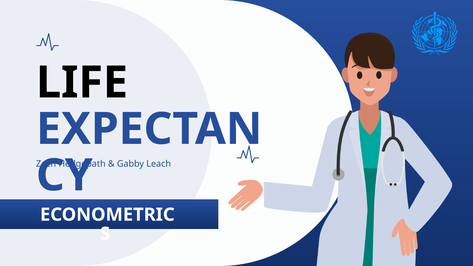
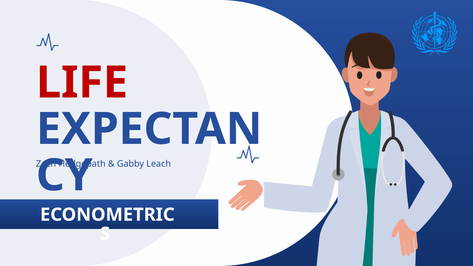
LIFE colour: black -> red (82, 83)
